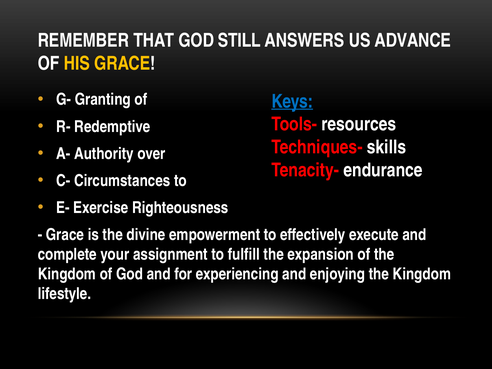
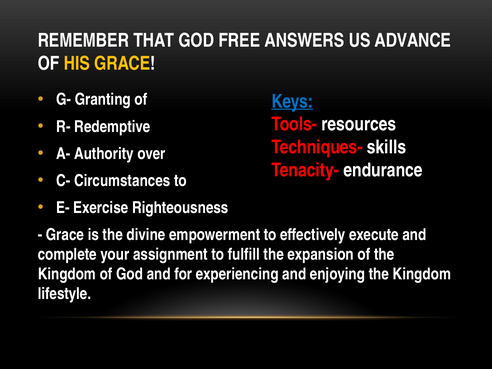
STILL: STILL -> FREE (239, 41)
